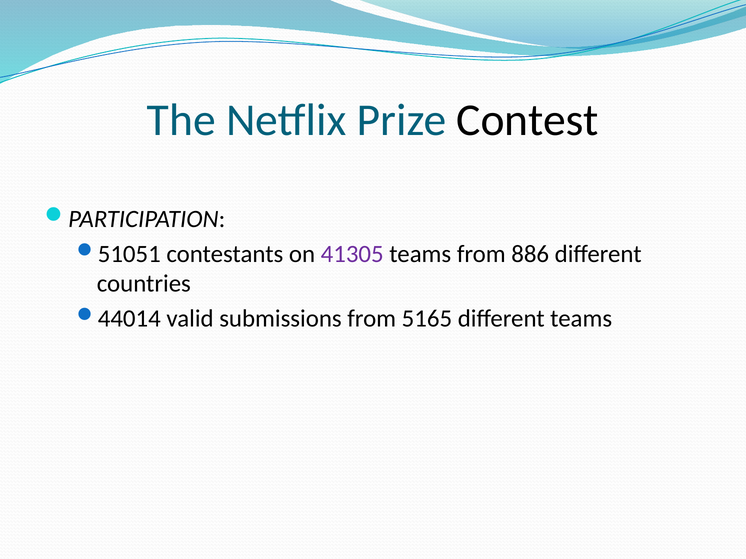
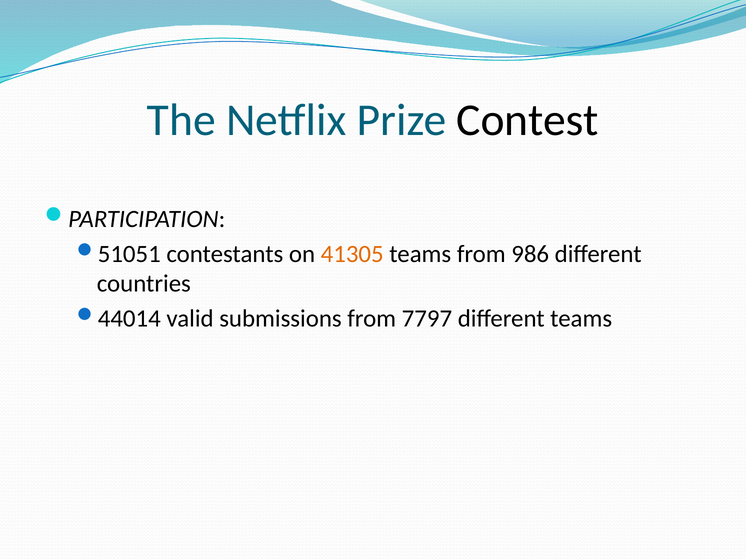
41305 colour: purple -> orange (352, 254)
886: 886 -> 986 (530, 254)
5165: 5165 -> 7797 (427, 319)
